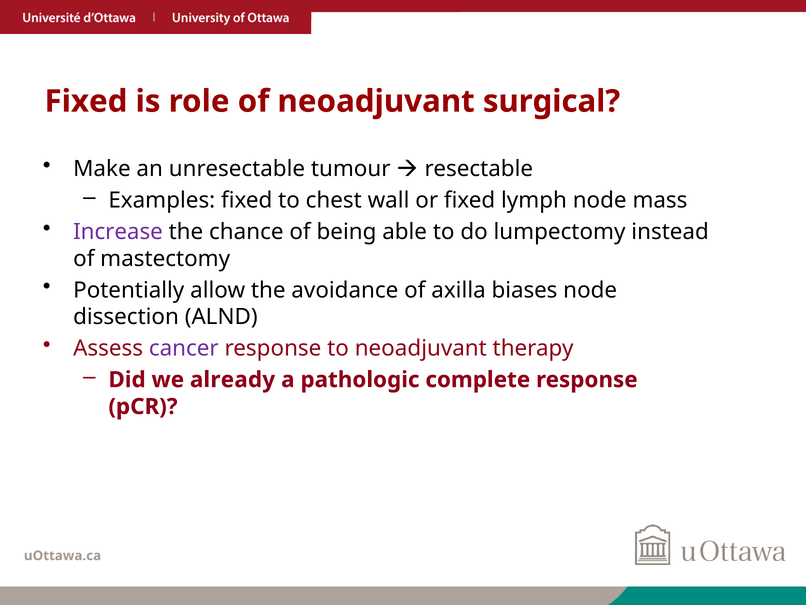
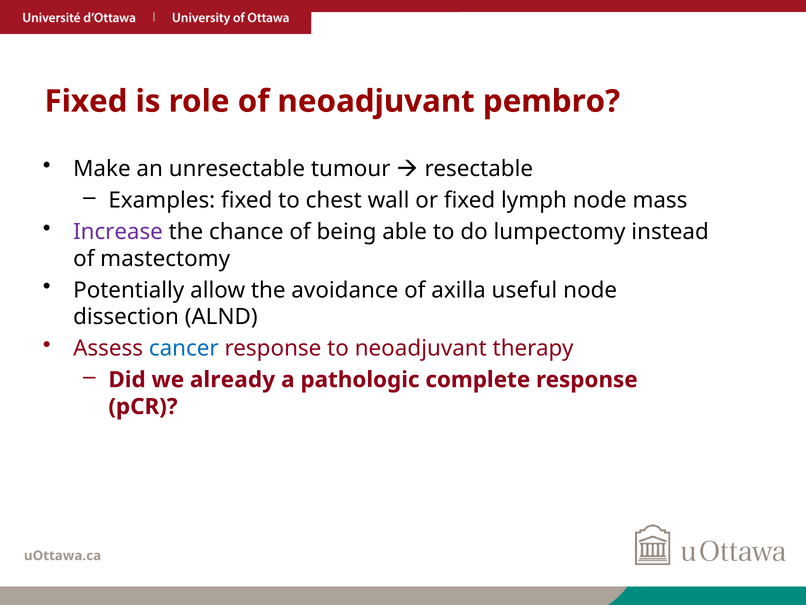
surgical: surgical -> pembro (551, 101)
biases: biases -> useful (524, 290)
cancer colour: purple -> blue (184, 348)
